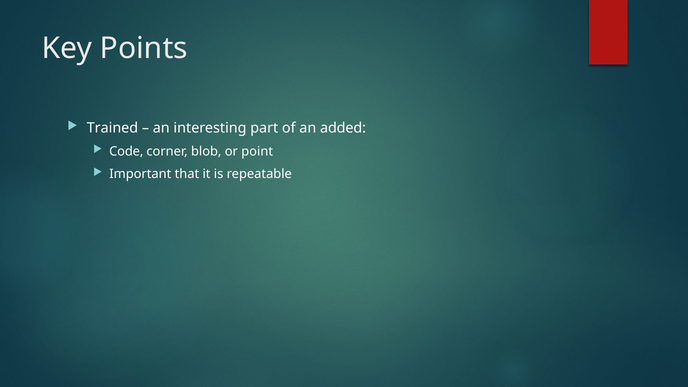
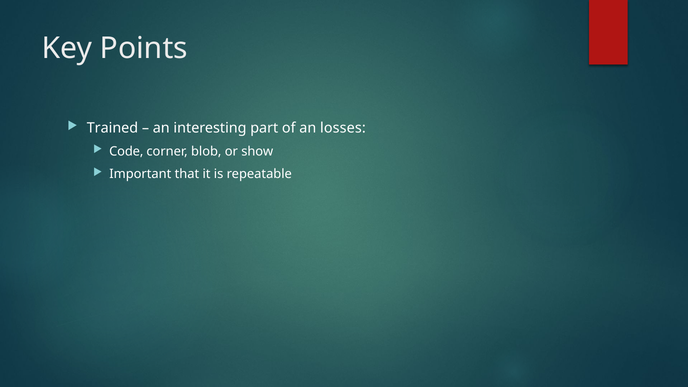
added: added -> losses (343, 128)
point: point -> show (257, 151)
